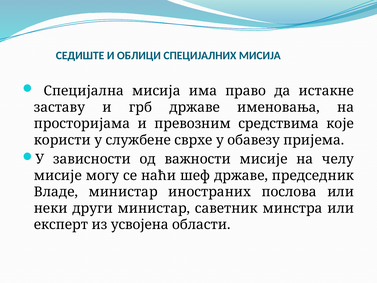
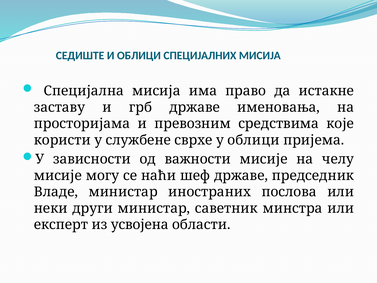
у обавезу: обавезу -> облици (253, 140)
